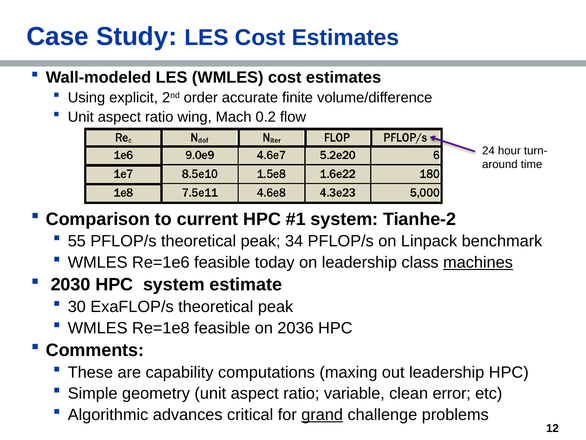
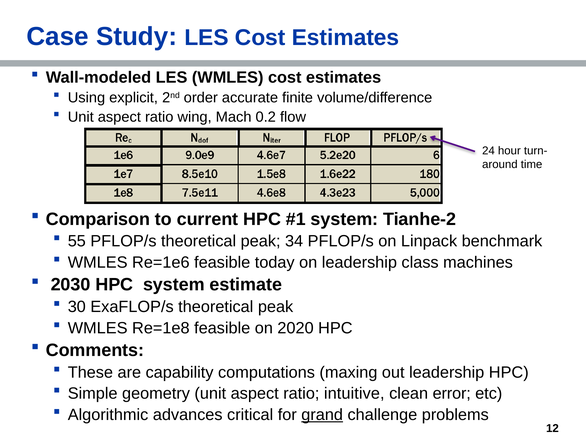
machines underline: present -> none (478, 262)
2036: 2036 -> 2020 (296, 328)
variable: variable -> intuitive (354, 393)
